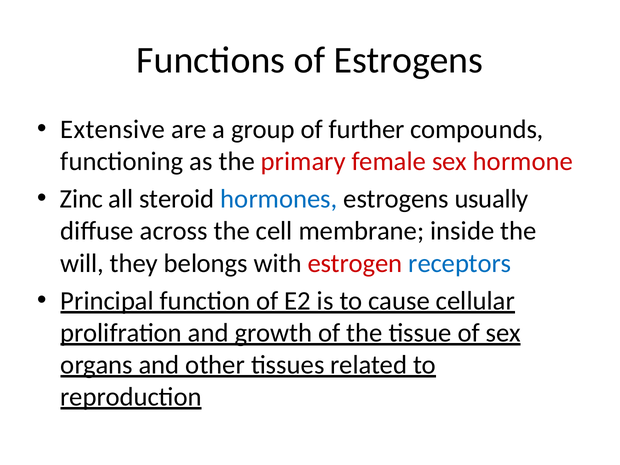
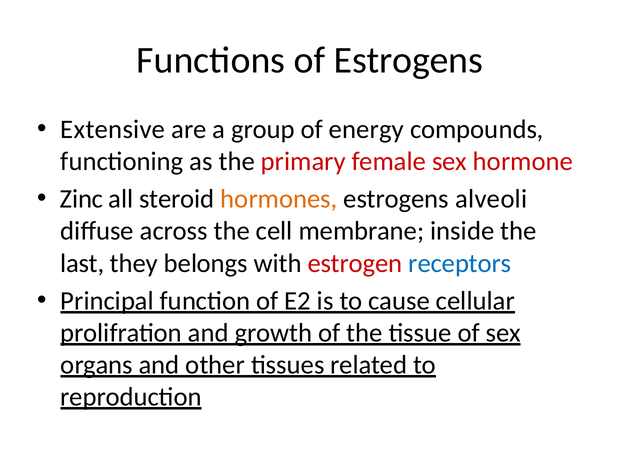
further: further -> energy (366, 129)
hormones colour: blue -> orange (279, 199)
usually: usually -> alveoli (491, 199)
will: will -> last (82, 263)
